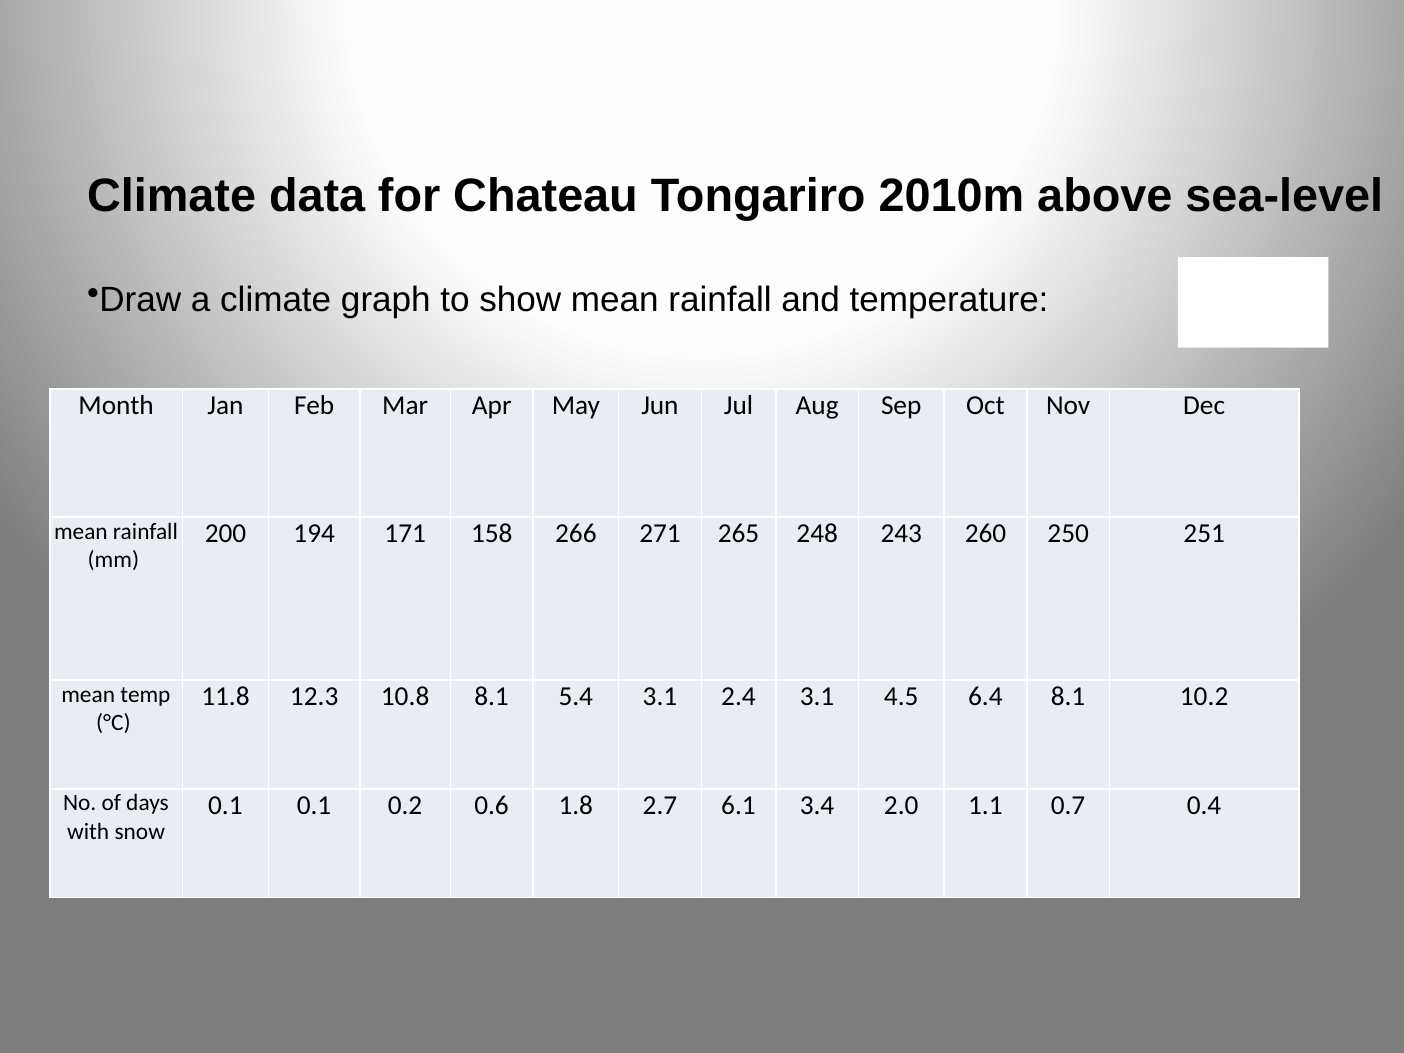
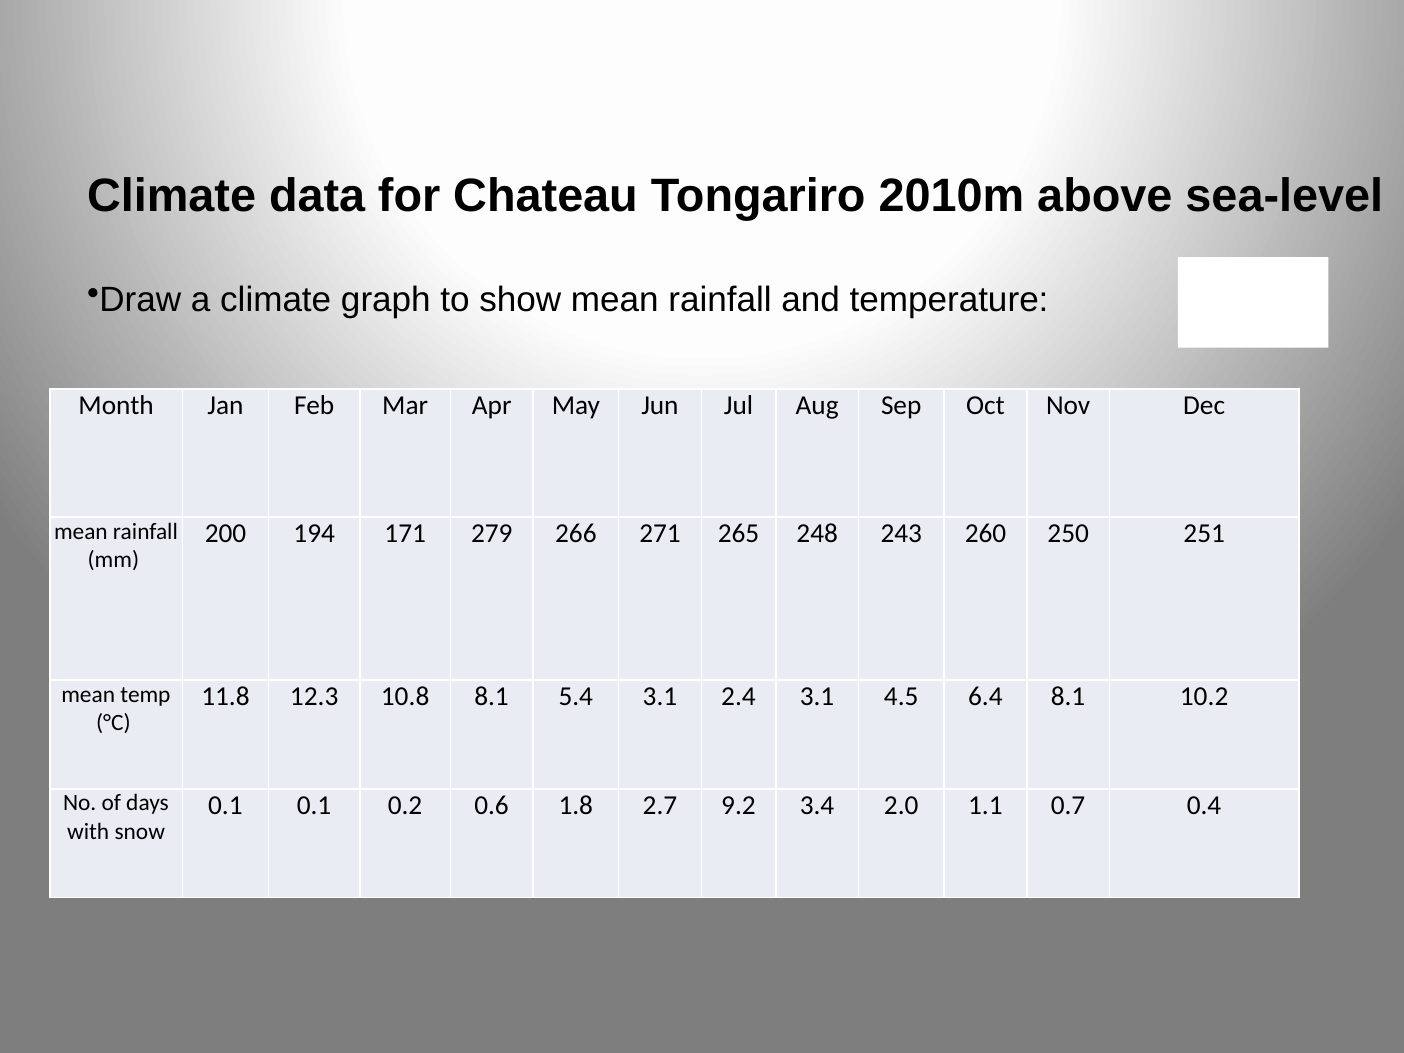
158: 158 -> 279 (492, 534)
6.1: 6.1 -> 9.2 (738, 806)
